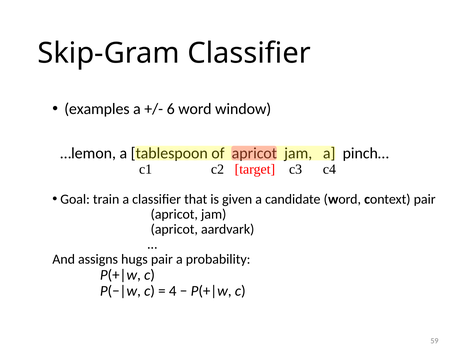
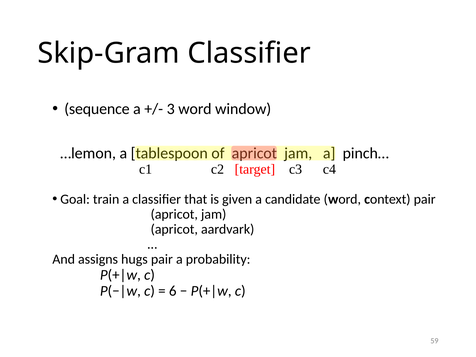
examples: examples -> sequence (97, 109)
6: 6 -> 3 (171, 109)
4: 4 -> 6 (173, 291)
